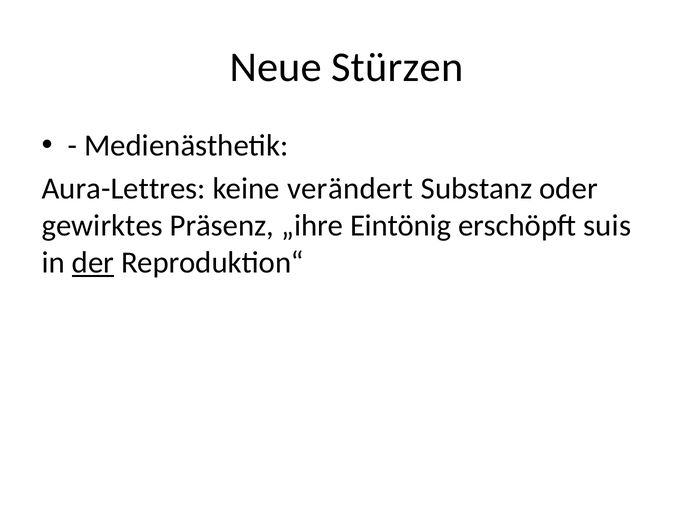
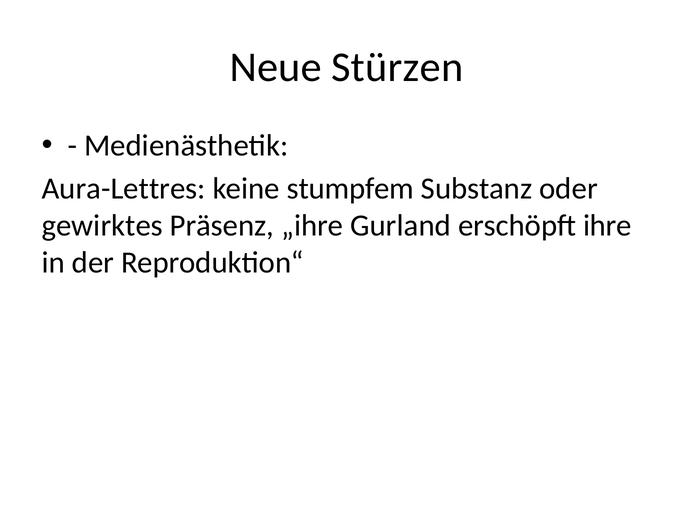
verändert: verändert -> stumpfem (350, 189)
Eintönig: Eintönig -> Gurland (401, 226)
suis: suis -> ihre (607, 226)
der underline: present -> none (93, 263)
